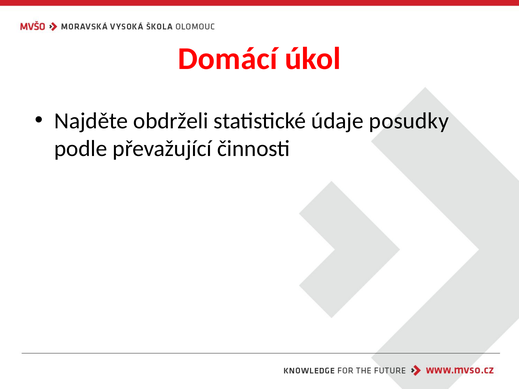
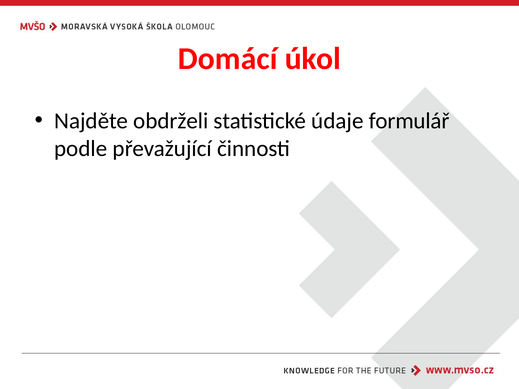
posudky: posudky -> formulář (409, 121)
